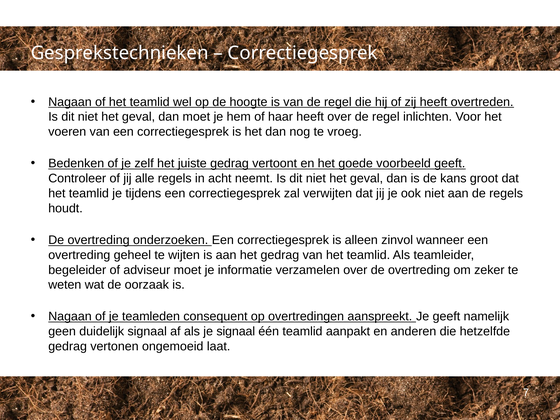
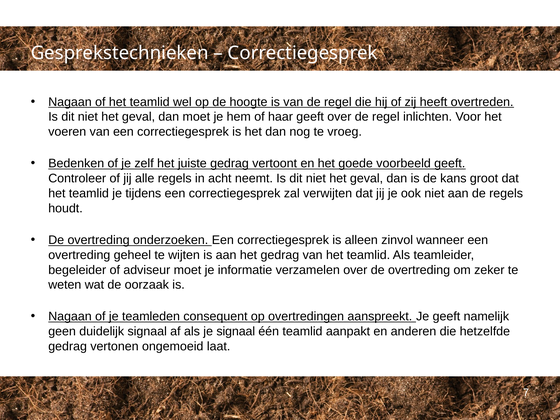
haar heeft: heeft -> geeft (310, 117)
